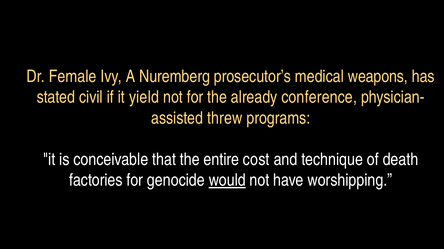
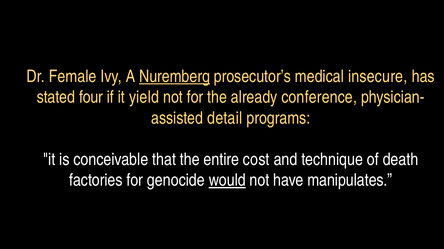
Nuremberg underline: none -> present (175, 77)
weapons: weapons -> insecure (378, 77)
civil: civil -> four (91, 98)
threw: threw -> detail (225, 118)
worshipping: worshipping -> manipulates (350, 181)
